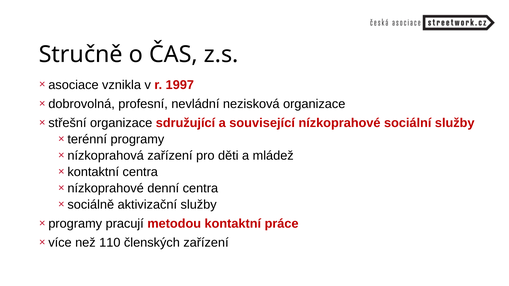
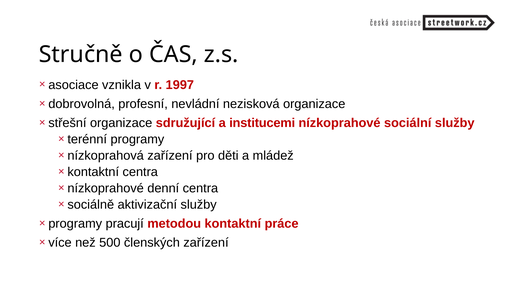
související: související -> institucemi (262, 123)
110: 110 -> 500 (110, 243)
